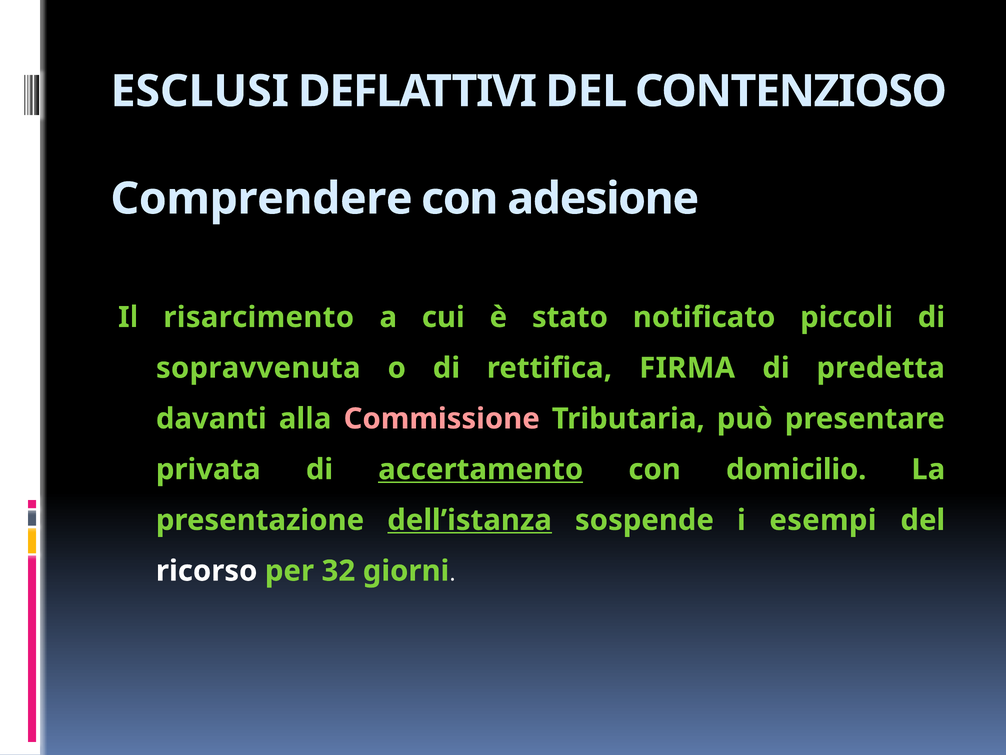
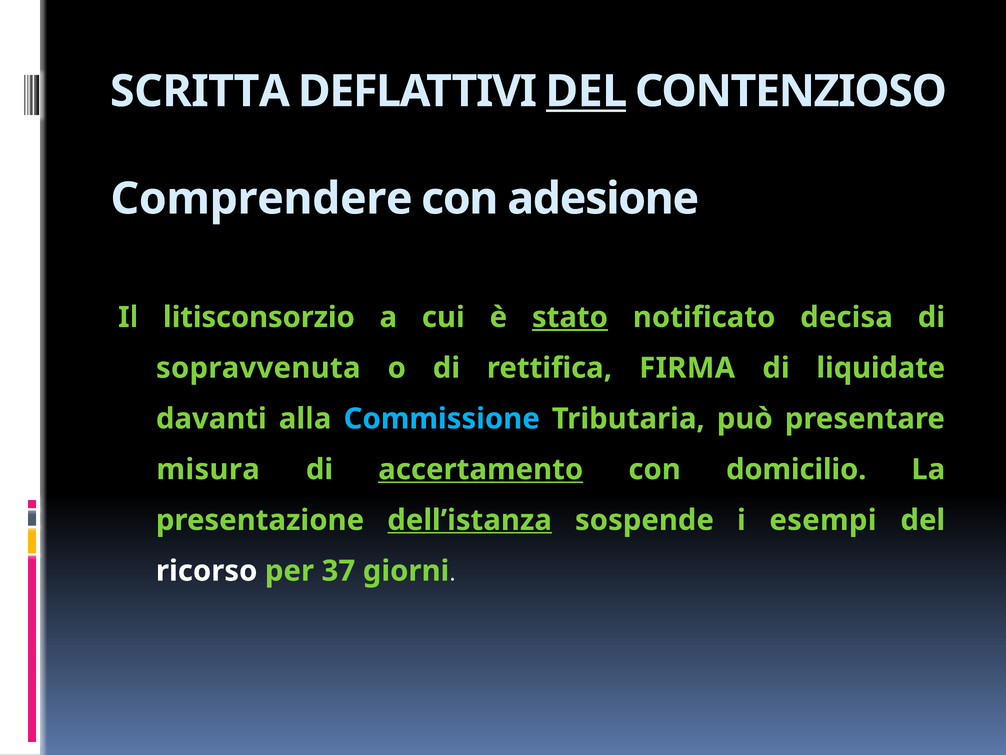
ESCLUSI: ESCLUSI -> SCRITTA (200, 91)
DEL underline: none -> present (586, 91)
risarcimento: risarcimento -> litisconsorzio (259, 317)
stato underline: none -> present (570, 317)
piccoli: piccoli -> decisa (847, 317)
predetta: predetta -> liquidate (881, 368)
Commissione colour: pink -> light blue (442, 418)
privata: privata -> misura (208, 469)
32: 32 -> 37 (338, 571)
